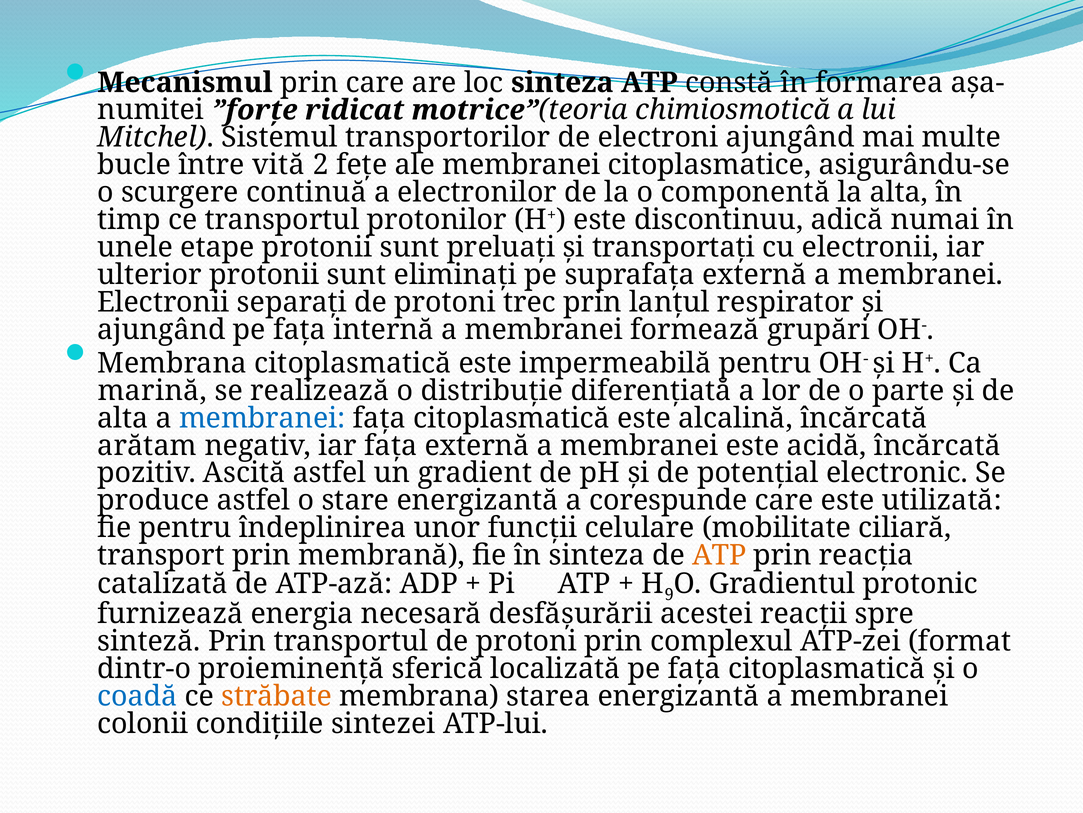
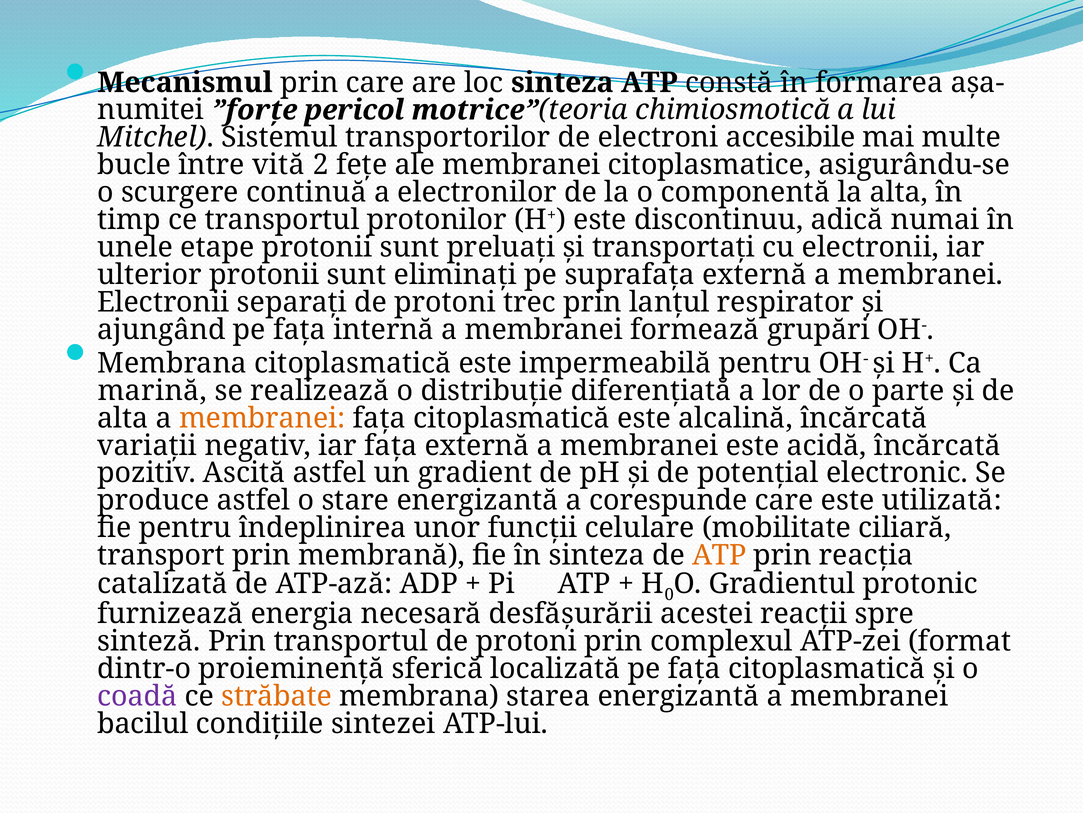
ridicat: ridicat -> pericol (354, 110)
electroni ajungând: ajungând -> accesibile (791, 137)
membranei colour: blue -> orange (262, 418)
arătam: arătam -> variaţii (147, 445)
9: 9 -> 0 (669, 594)
coadă colour: blue -> purple (137, 696)
colonii: colonii -> bacilul (143, 723)
